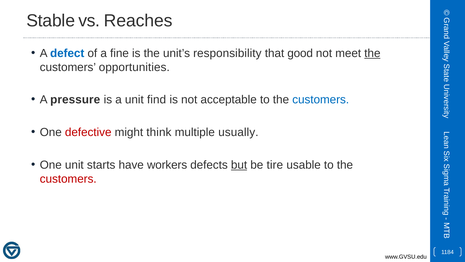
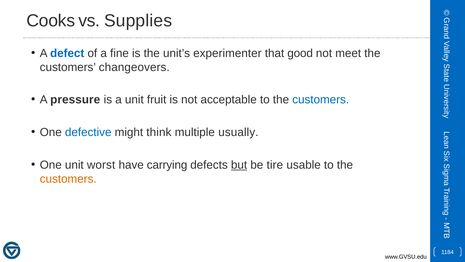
Stable: Stable -> Cooks (51, 21)
Reaches: Reaches -> Supplies (138, 21)
responsibility: responsibility -> experimenter (227, 53)
the underline: present -> none (372, 53)
opportunities: opportunities -> changeovers (134, 67)
find: find -> fruit (157, 100)
defective colour: red -> blue (88, 132)
starts: starts -> worst (101, 165)
workers: workers -> carrying (167, 165)
customers colour: red -> orange (68, 179)
